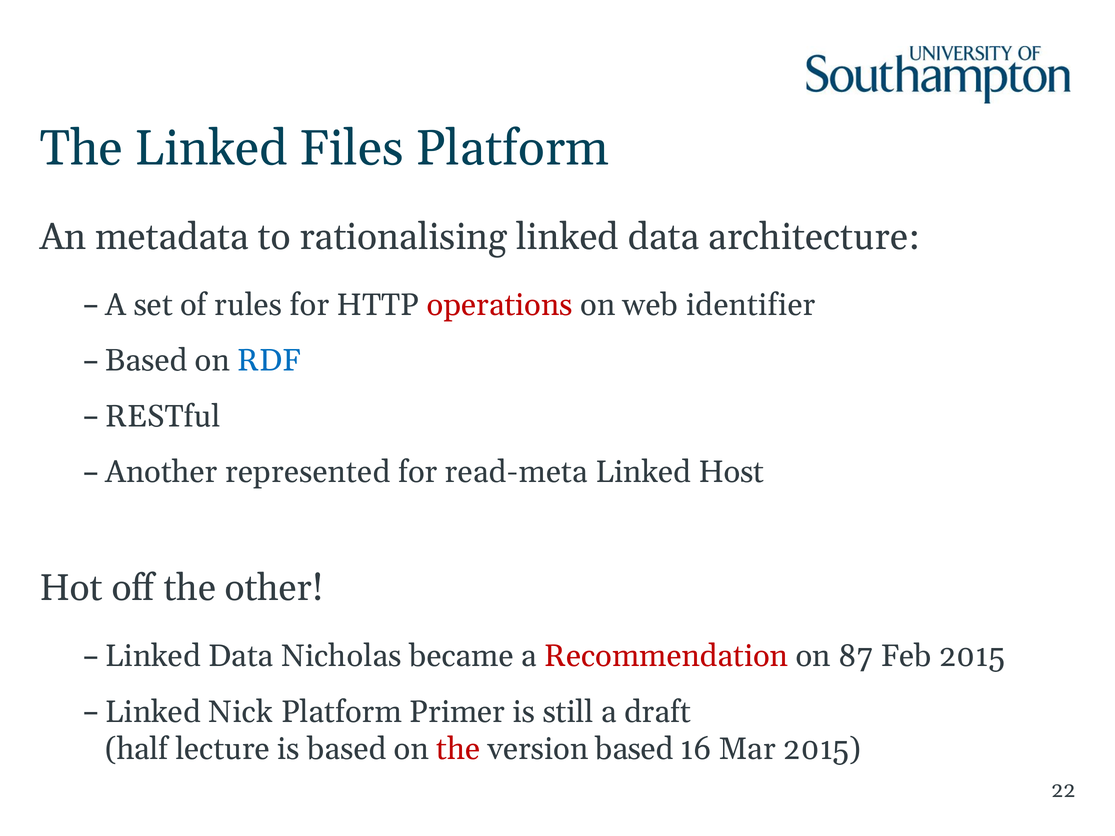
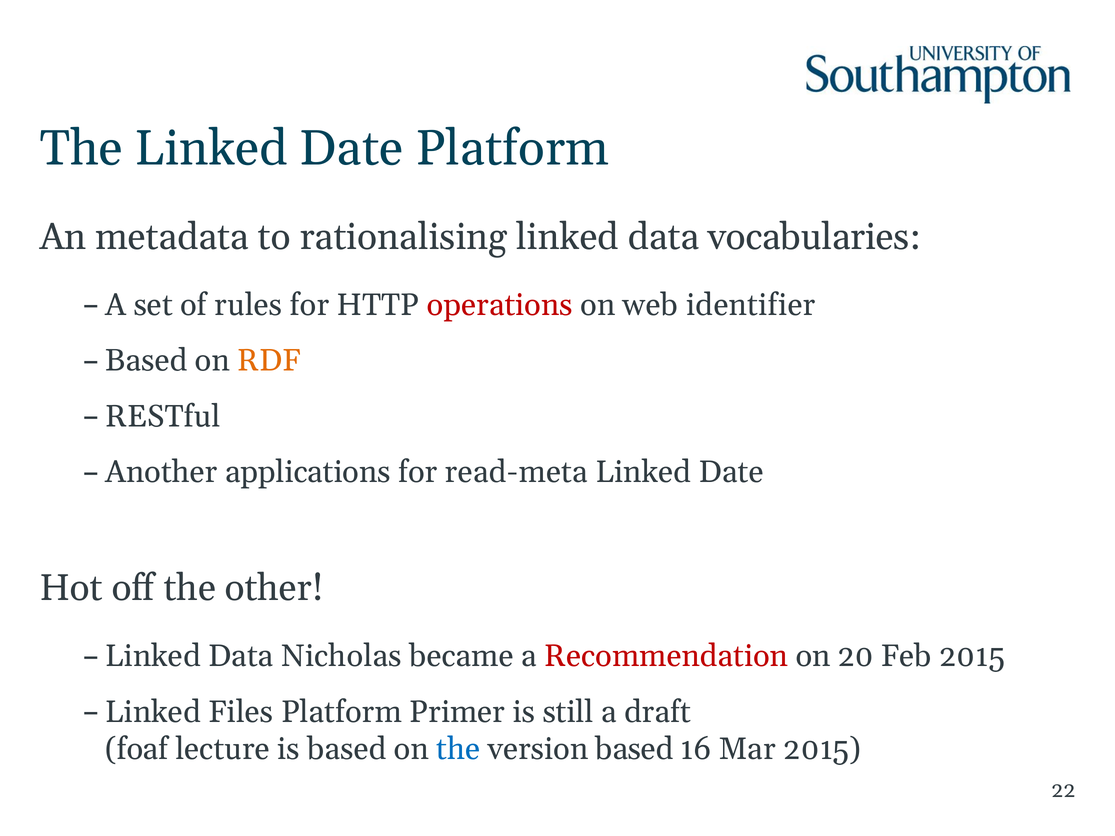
The Linked Files: Files -> Date (351, 149)
architecture: architecture -> vocabularies (814, 237)
RDF colour: blue -> orange (269, 361)
represented: represented -> applications (308, 472)
Host: Host -> Date (731, 472)
87: 87 -> 20 (856, 656)
Nick: Nick -> Files (241, 712)
half: half -> foaf (137, 749)
the colour: red -> blue (458, 749)
